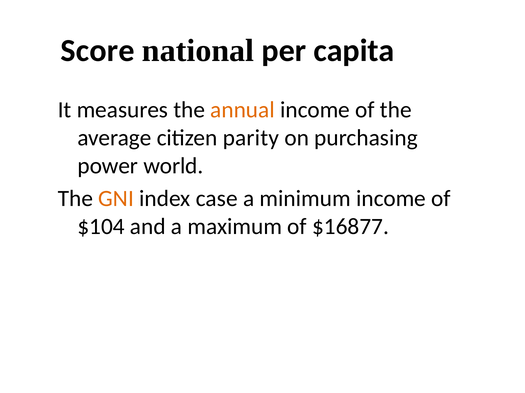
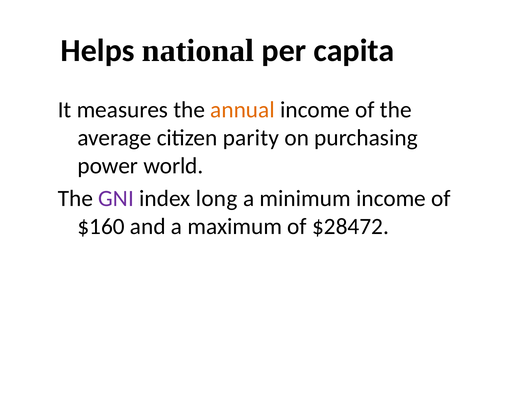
Score: Score -> Helps (98, 51)
GNI colour: orange -> purple (116, 199)
case: case -> long (217, 199)
$104: $104 -> $160 (101, 227)
$16877: $16877 -> $28472 (350, 227)
